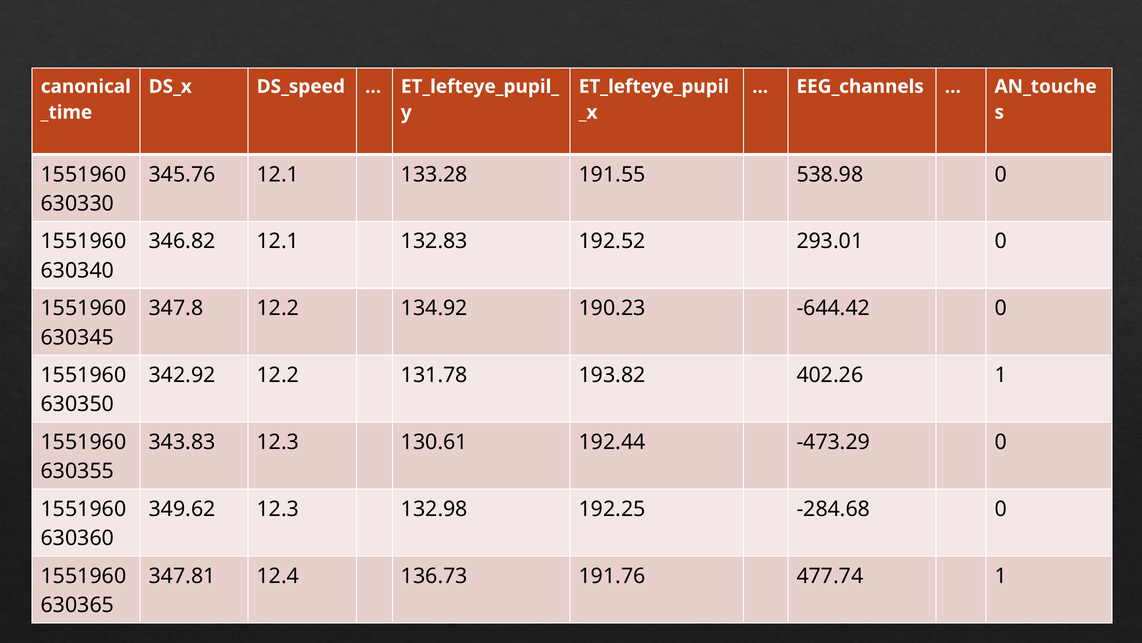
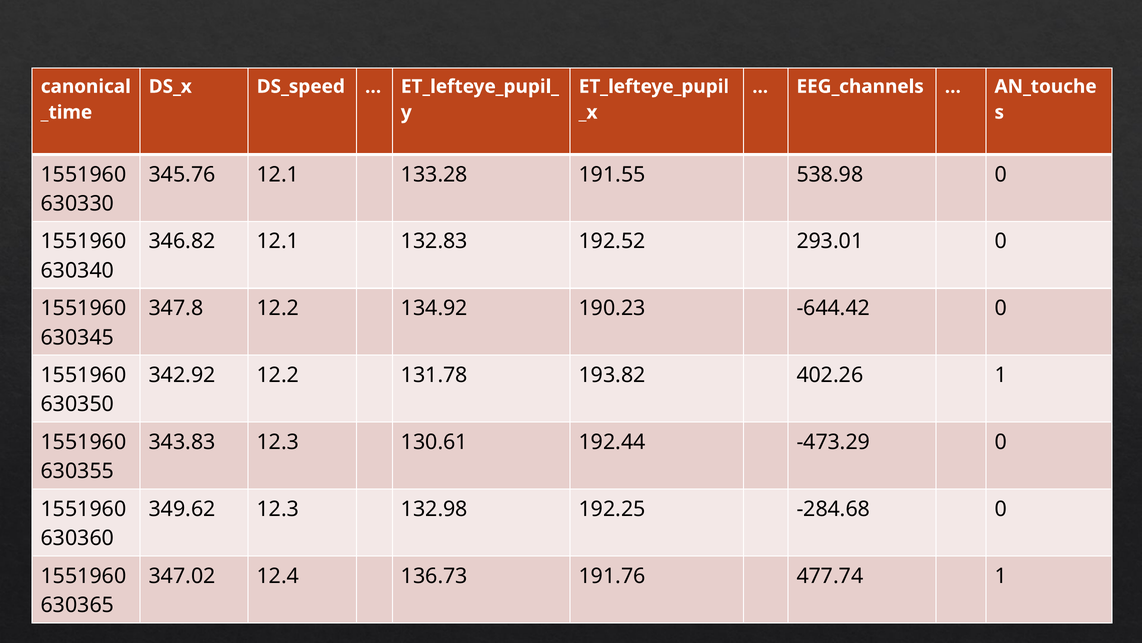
347.81: 347.81 -> 347.02 (182, 575)
